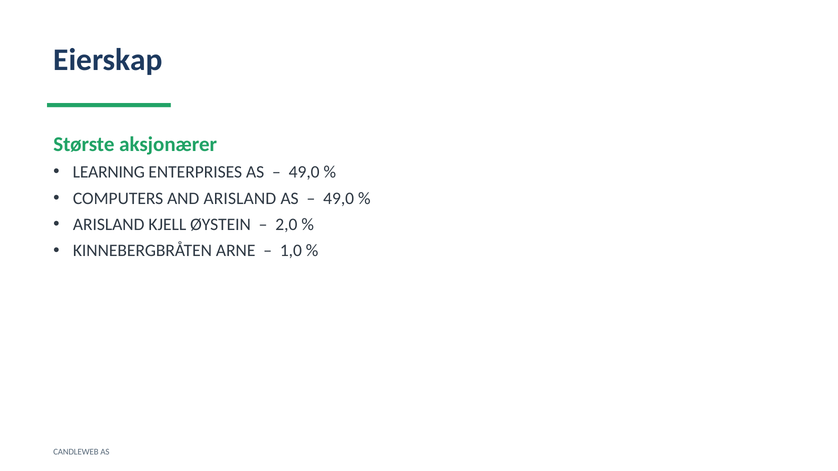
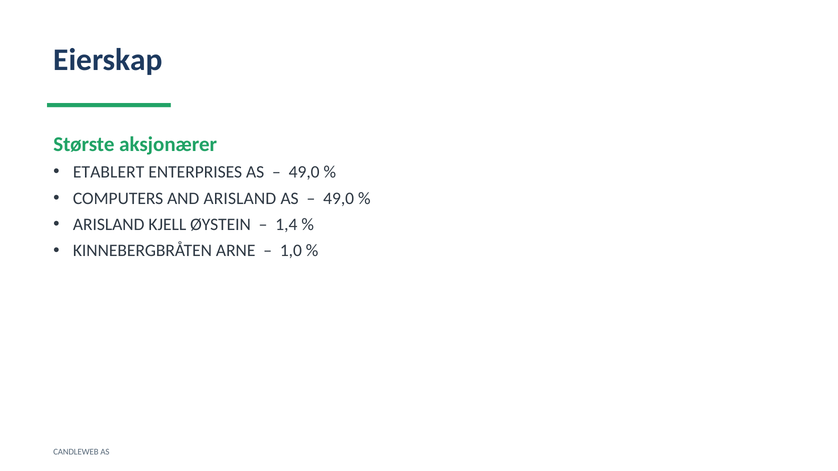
LEARNING: LEARNING -> ETABLERT (109, 172)
2,0: 2,0 -> 1,4 (286, 225)
